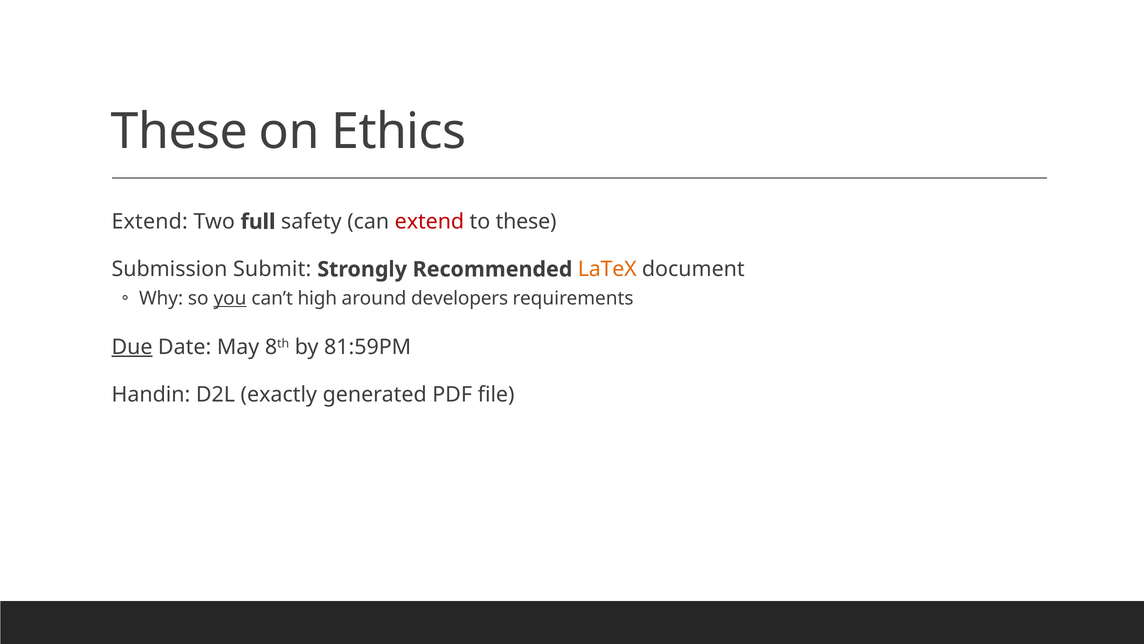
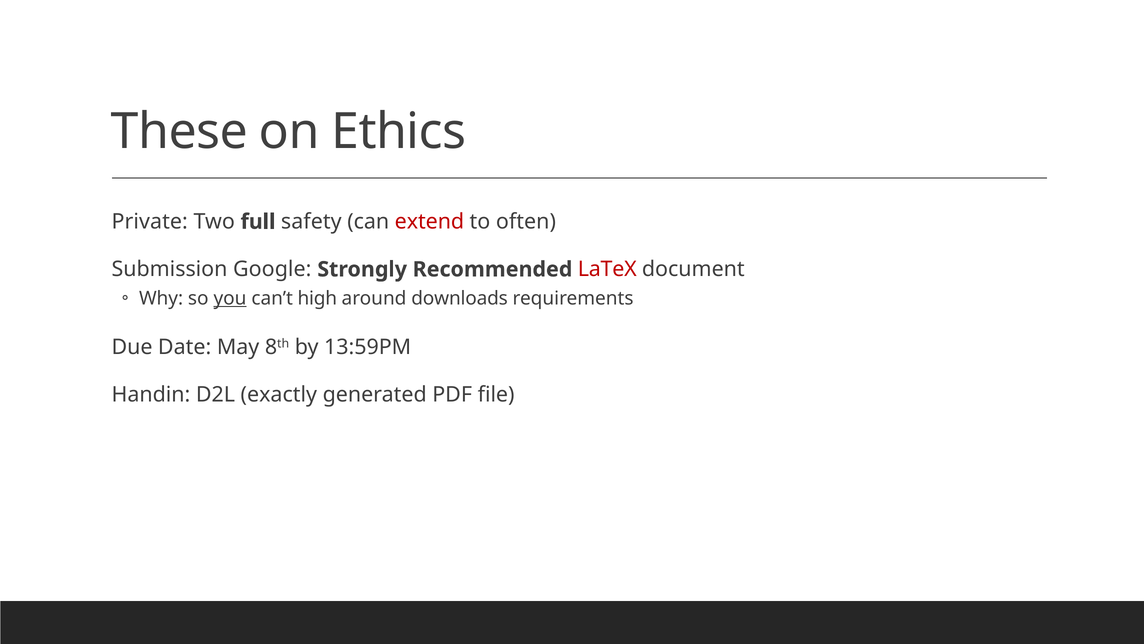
Extend: Extend -> Private (150, 222)
to these: these -> often (526, 222)
Submit: Submit -> Google (272, 269)
LaTeX colour: orange -> red (607, 269)
developers: developers -> downloads (460, 298)
Due underline: present -> none (132, 347)
81:59PM: 81:59PM -> 13:59PM (368, 347)
